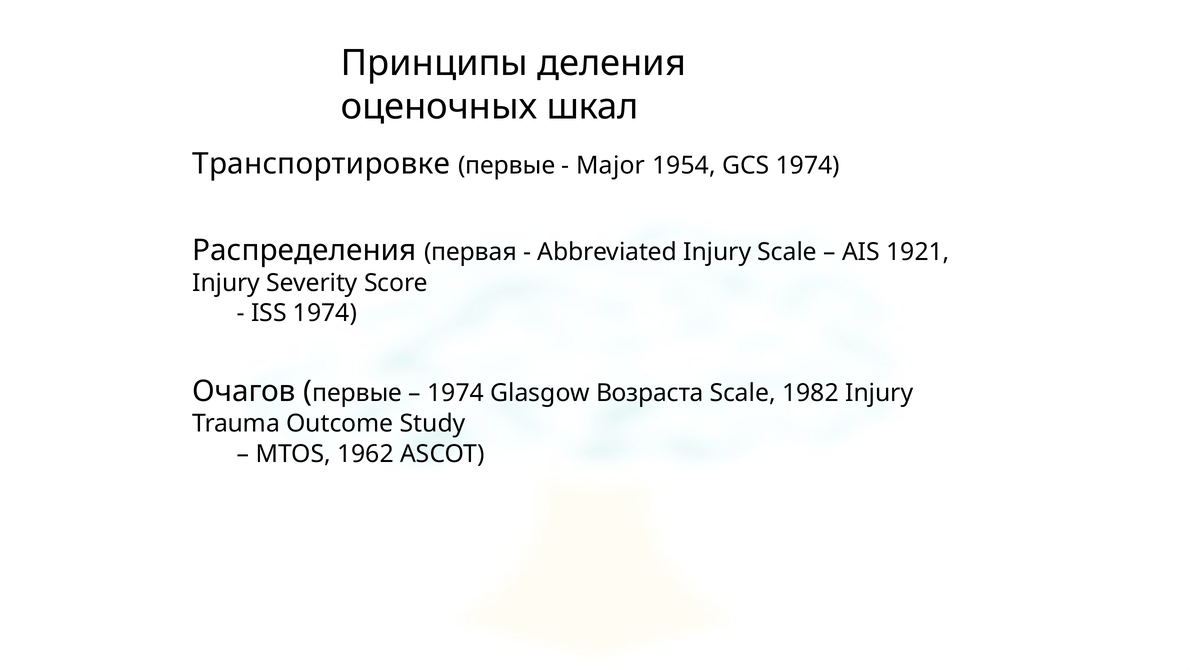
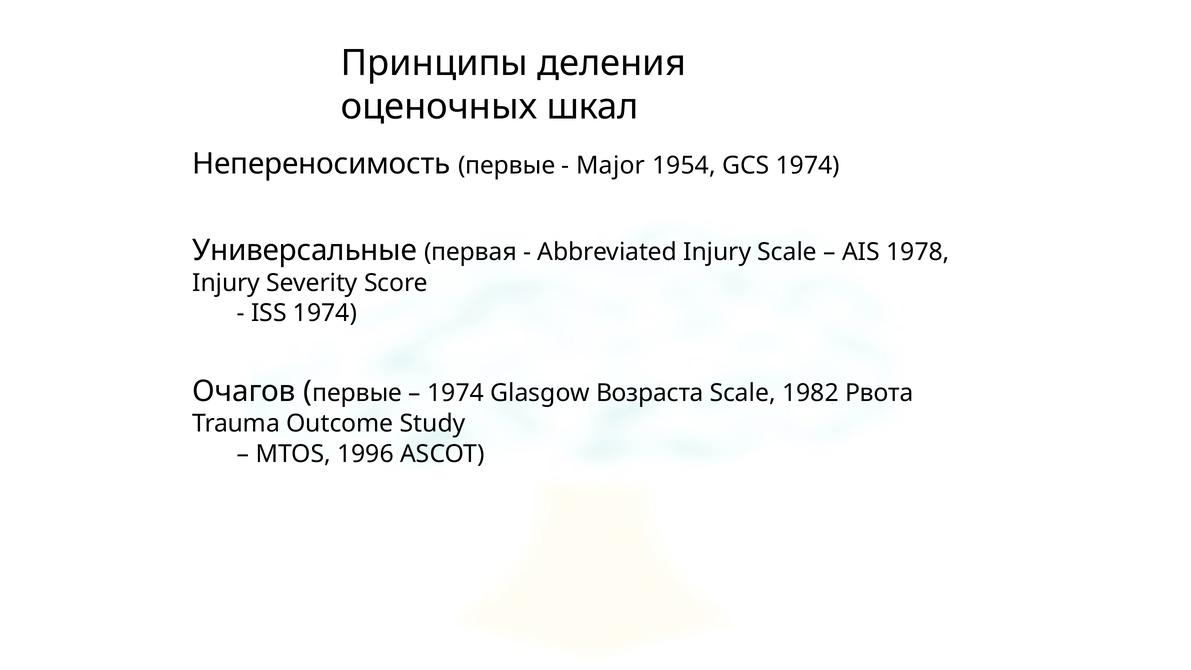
Транспортировке: Транспортировке -> Непереносимость (322, 164)
Распределения: Распределения -> Универсальные (305, 250)
1921: 1921 -> 1978 (918, 252)
1982 Injury: Injury -> Рвота (879, 393)
1962: 1962 -> 1996 (365, 454)
